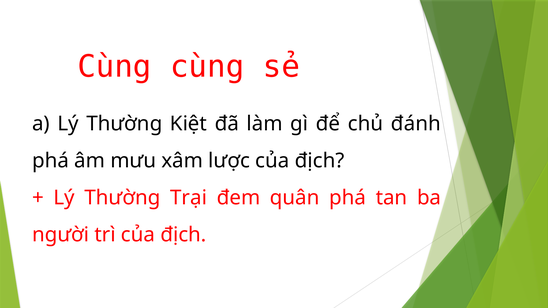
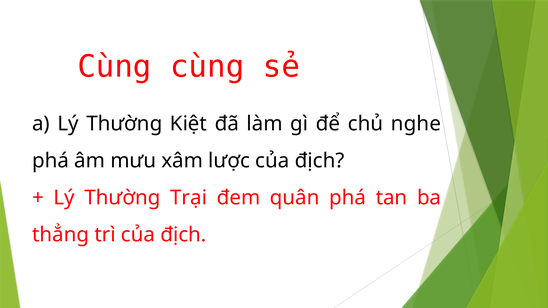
đánh: đánh -> nghe (416, 124)
người: người -> thẳng (61, 235)
